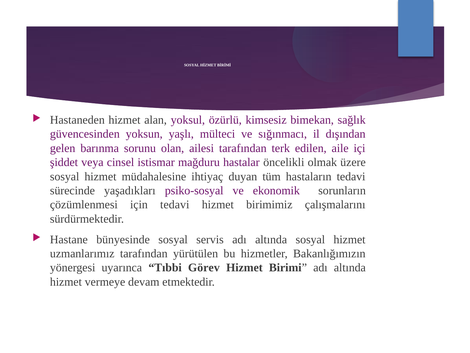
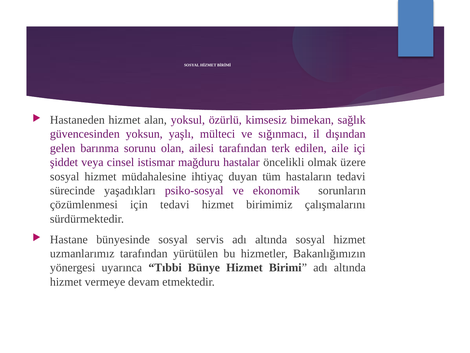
Görev: Görev -> Bünye (204, 267)
